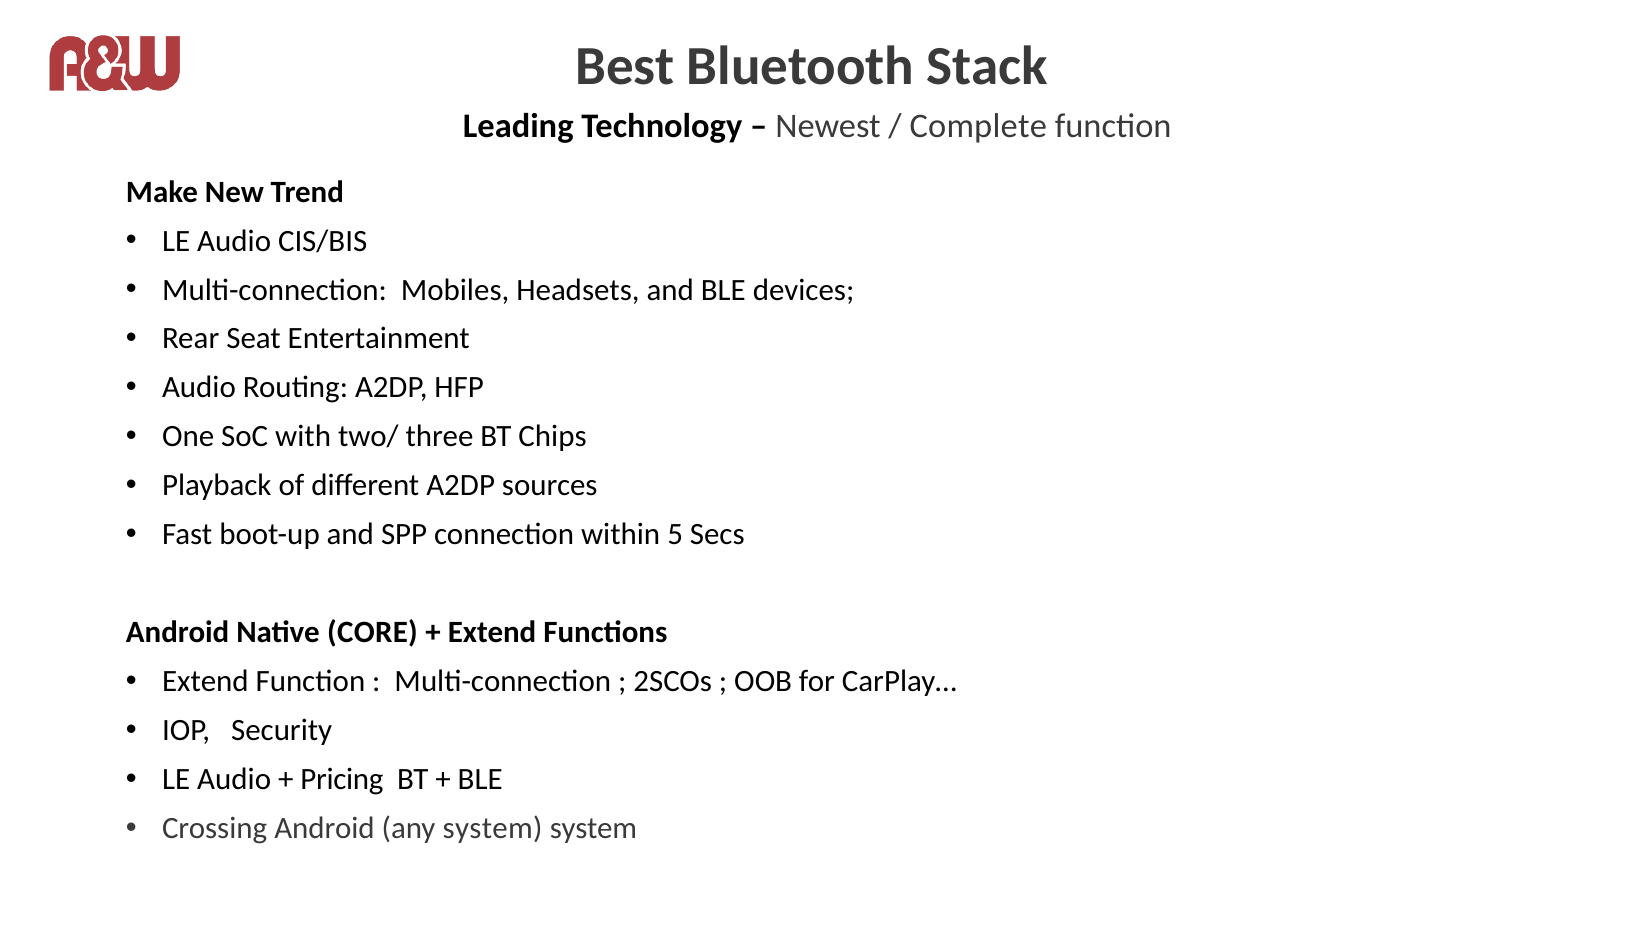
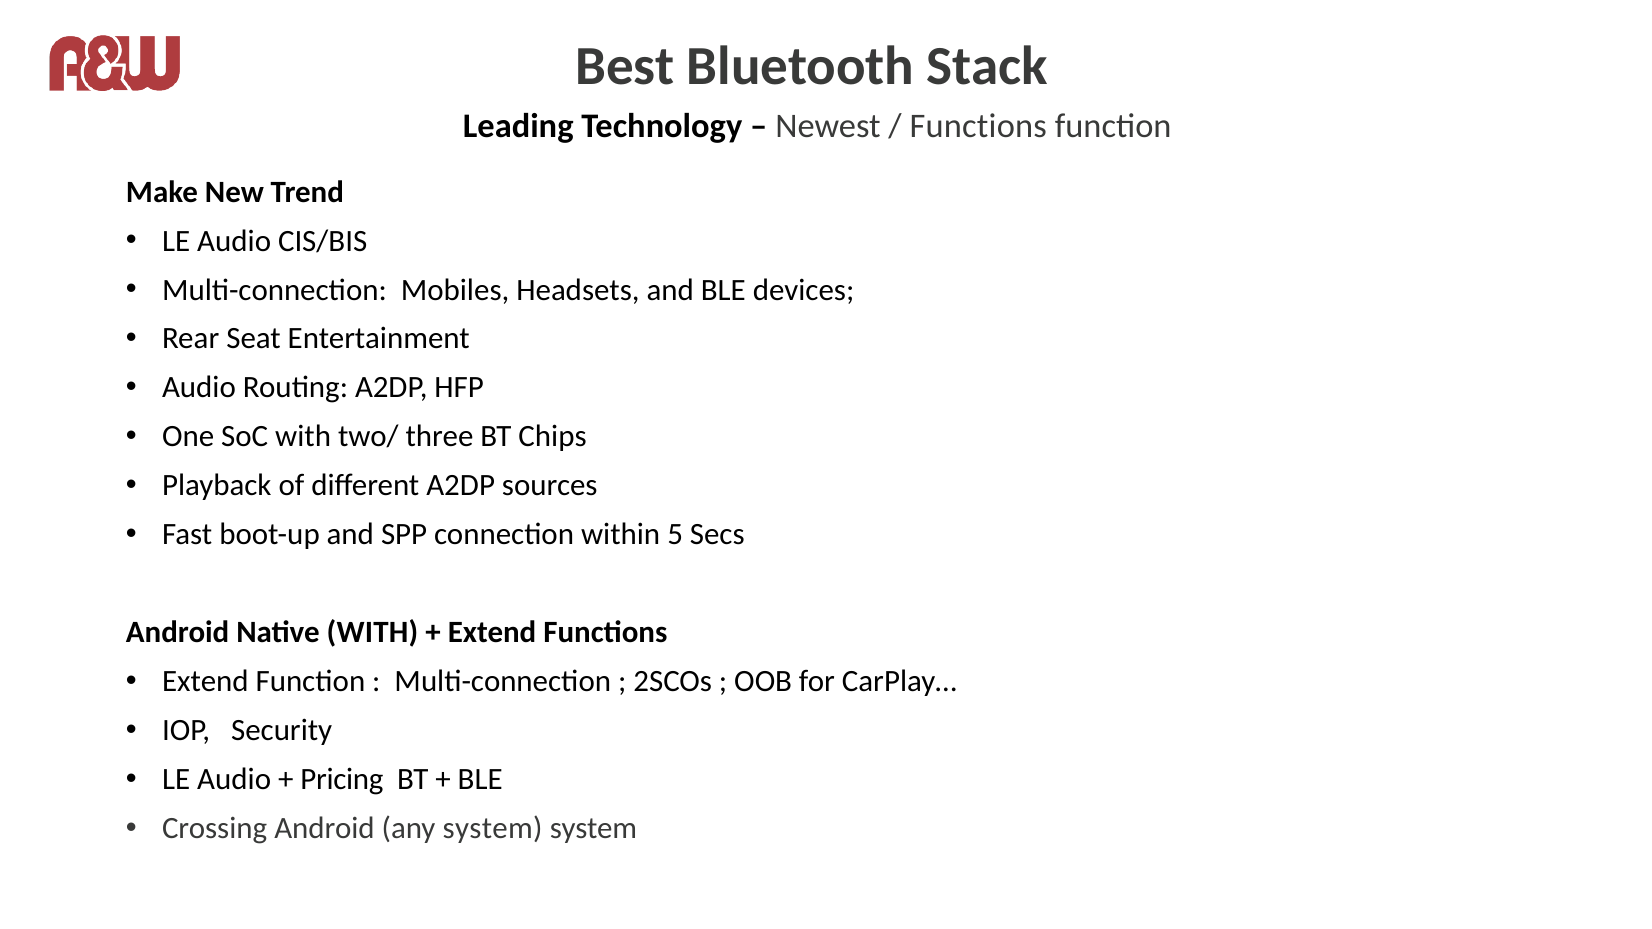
Complete: Complete -> Functions (978, 126)
Native CORE: CORE -> WITH (373, 633)
